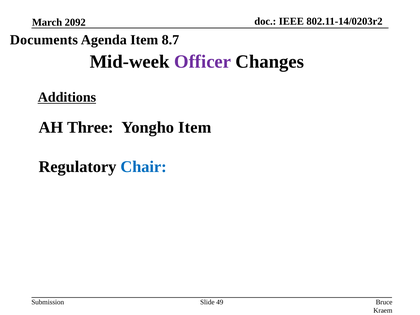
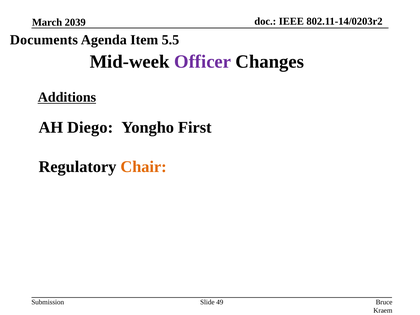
2092: 2092 -> 2039 (75, 22)
8.7: 8.7 -> 5.5 (170, 40)
Three: Three -> Diego (90, 127)
Yongho Item: Item -> First (195, 127)
Chair colour: blue -> orange (144, 167)
